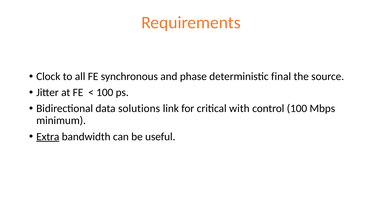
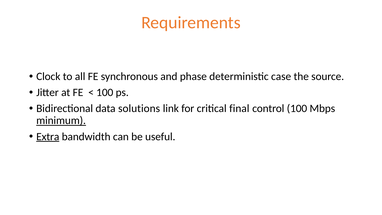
final: final -> case (281, 76)
with: with -> final (239, 108)
minimum underline: none -> present (61, 120)
